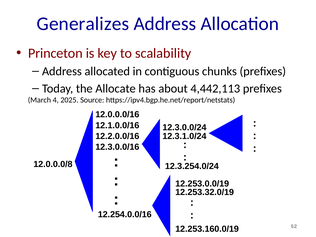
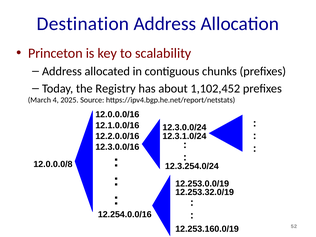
Generalizes: Generalizes -> Destination (83, 24)
Allocate: Allocate -> Registry (116, 88)
4,442,113: 4,442,113 -> 1,102,452 (215, 88)
